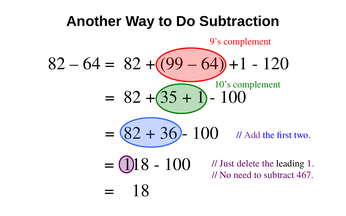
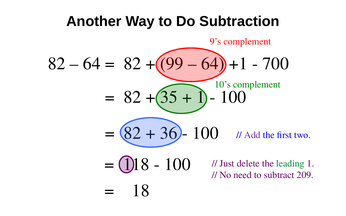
120: 120 -> 700 (276, 64)
leading colour: black -> green (290, 164)
467: 467 -> 209 (305, 175)
